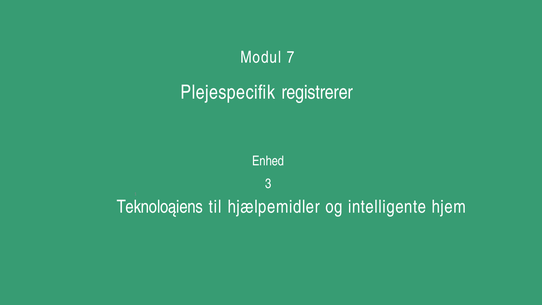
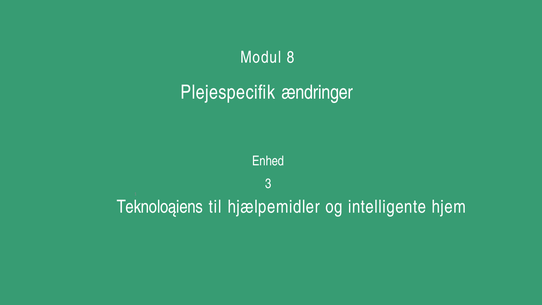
7: 7 -> 8 (291, 57)
registrerer: registrerer -> ændringer (317, 92)
